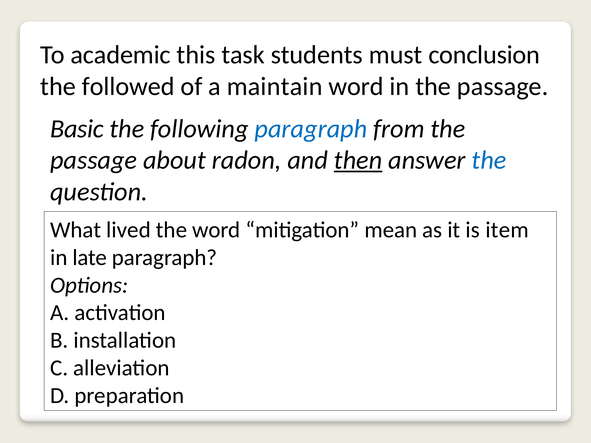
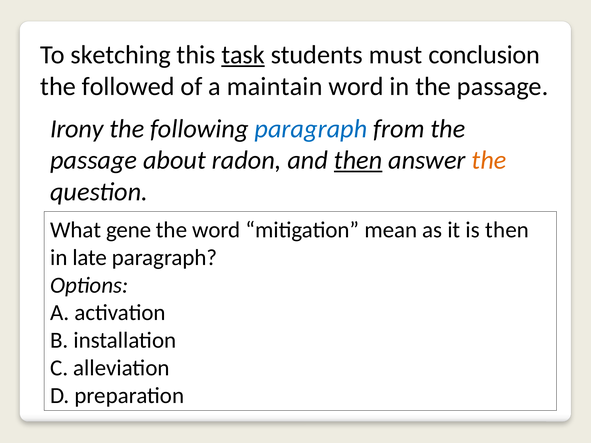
academic: academic -> sketching (121, 55)
task underline: none -> present (243, 55)
Basic: Basic -> Irony (77, 129)
the colour: blue -> orange (489, 160)
lived: lived -> gene (129, 230)
is item: item -> then (507, 230)
